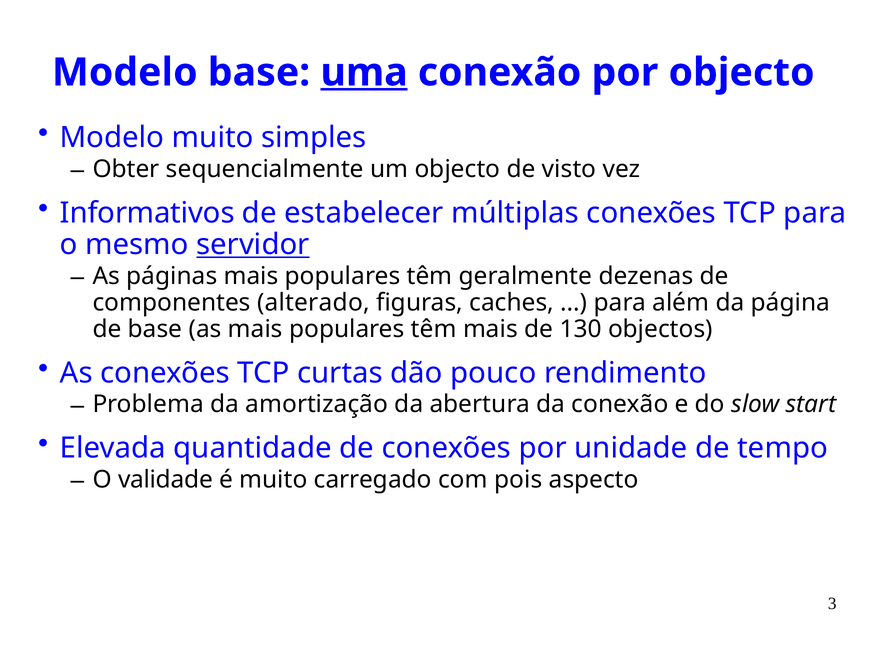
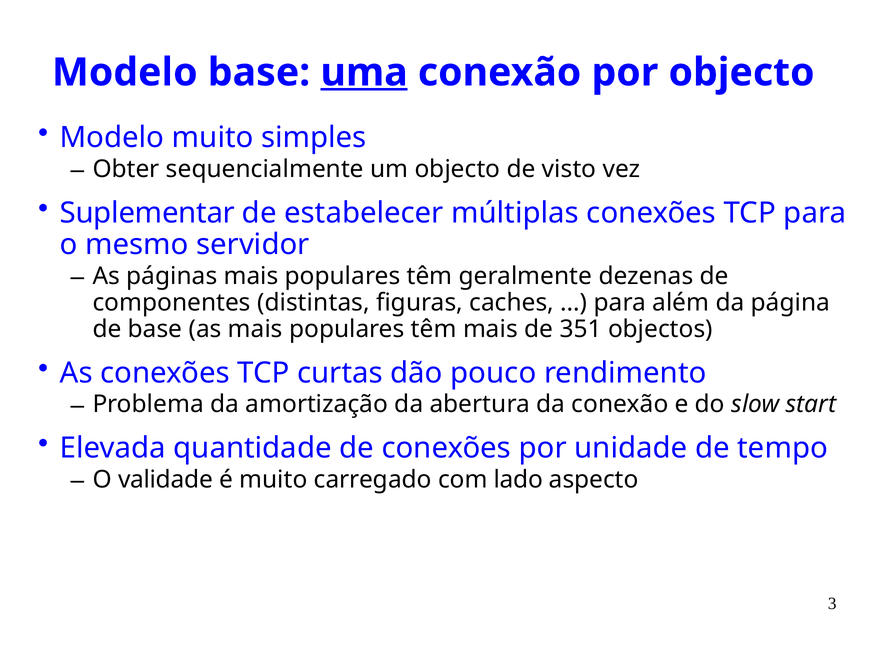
Informativos: Informativos -> Suplementar (147, 213)
servidor underline: present -> none (253, 245)
alterado: alterado -> distintas (313, 303)
130: 130 -> 351 (581, 329)
pois: pois -> lado (518, 480)
